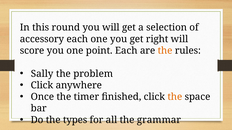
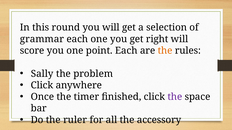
accessory: accessory -> grammar (42, 39)
the colour: orange -> purple (175, 97)
types: types -> ruler (75, 120)
grammar: grammar -> accessory (159, 120)
